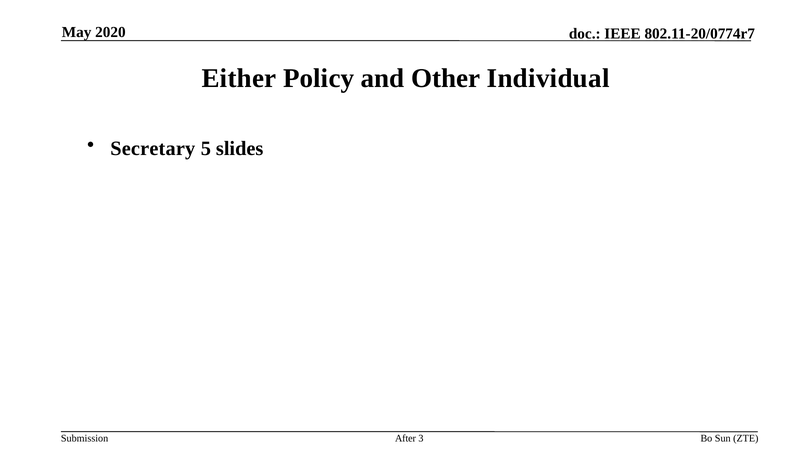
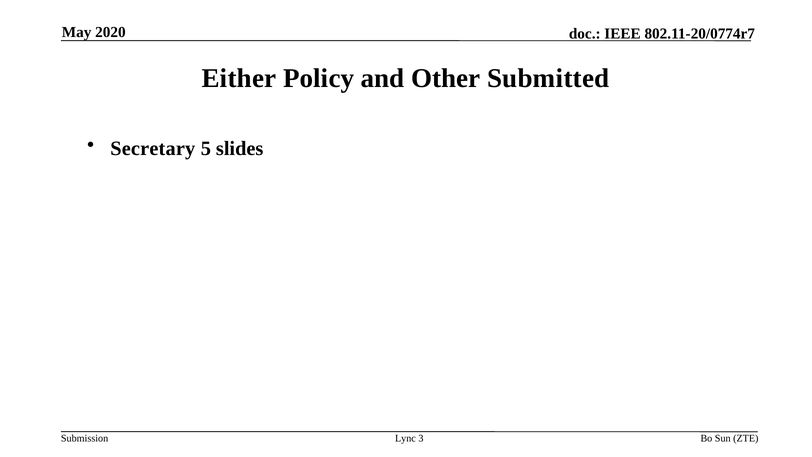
Individual: Individual -> Submitted (548, 78)
After: After -> Lync (405, 438)
